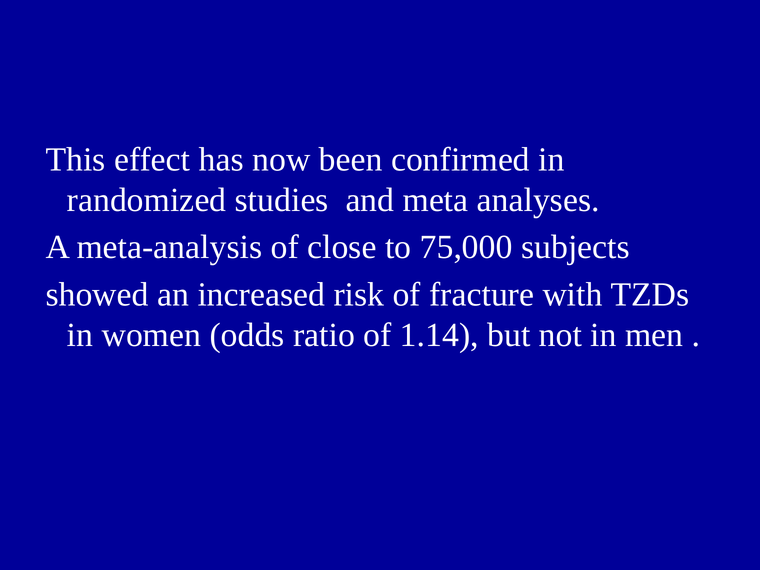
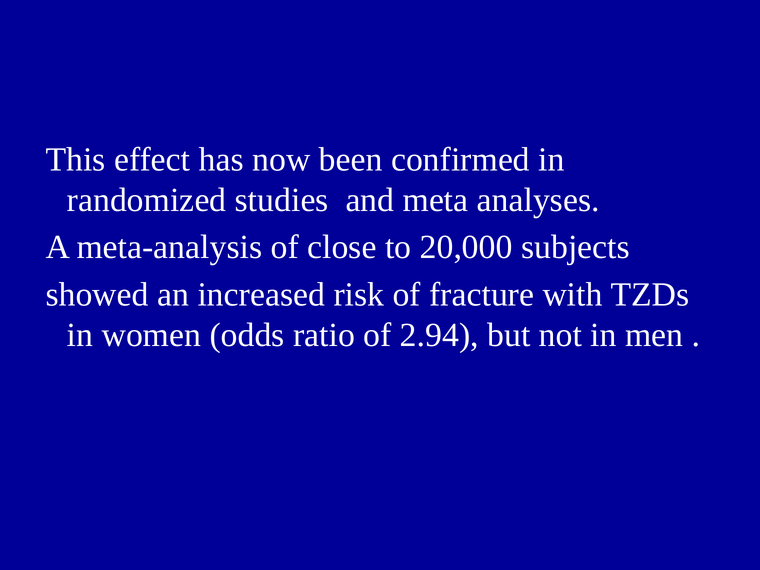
75,000: 75,000 -> 20,000 (466, 247)
1.14: 1.14 -> 2.94 (439, 335)
